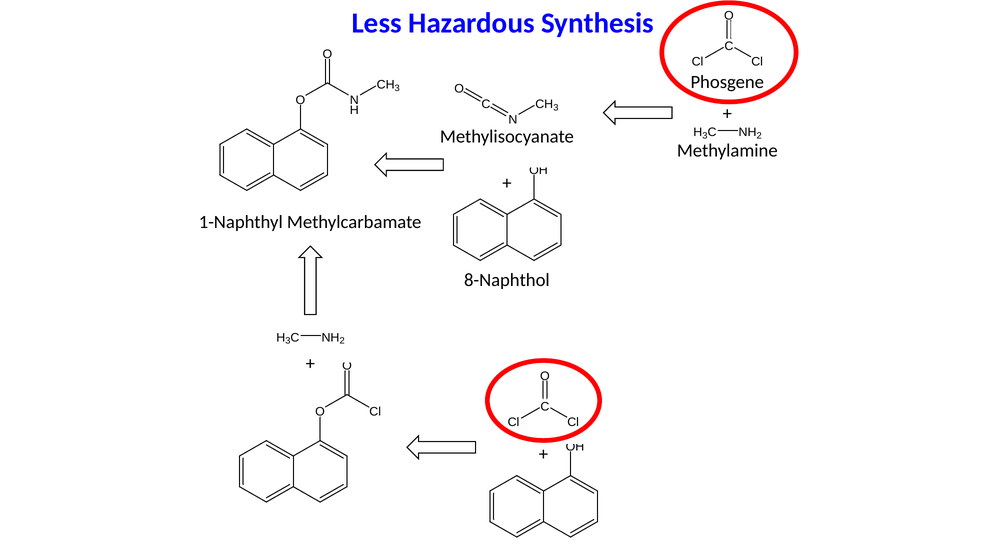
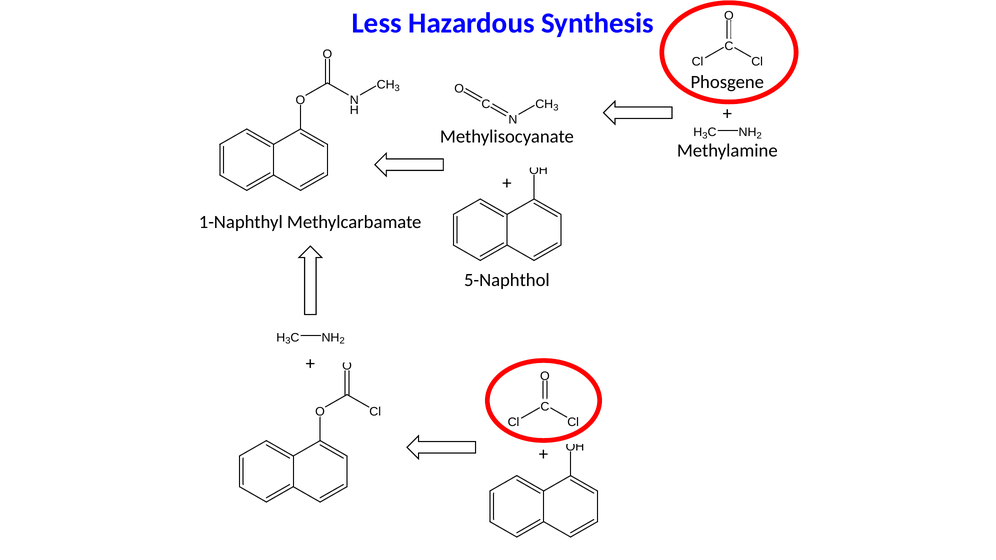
8-Naphthol: 8-Naphthol -> 5-Naphthol (507, 280)
